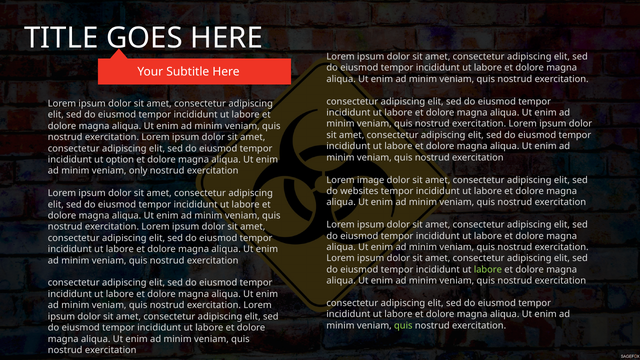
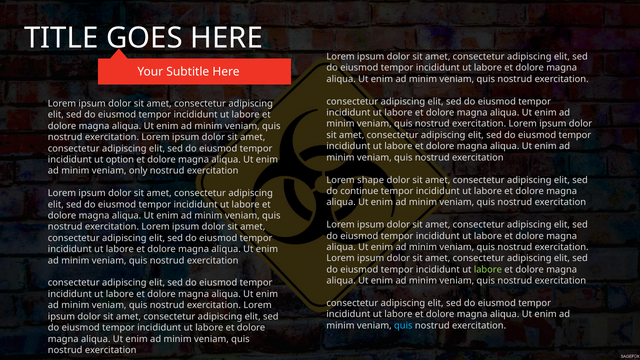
image: image -> shape (371, 180)
websites: websites -> continue (359, 191)
quis colour: light green -> light blue (403, 326)
